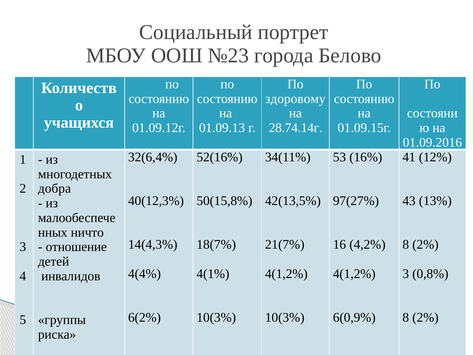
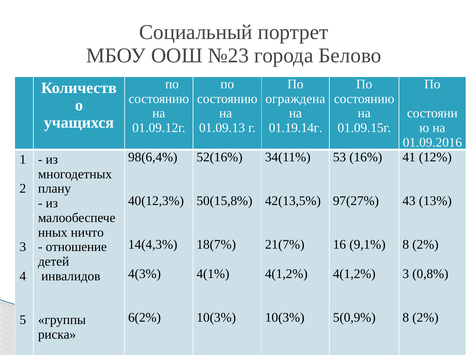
здоровому: здоровому -> ограждена (295, 99)
28.74.14г: 28.74.14г -> 01.19.14г (296, 128)
32(6,4%: 32(6,4% -> 98(6,4% (153, 157)
добра: добра -> плану (55, 188)
4,2%: 4,2% -> 9,1% (367, 244)
4(4%: 4(4% -> 4(3% (145, 274)
6(0,9%: 6(0,9% -> 5(0,9% (354, 317)
